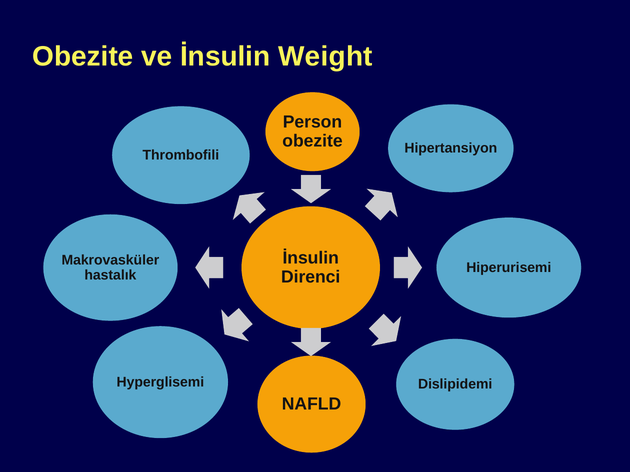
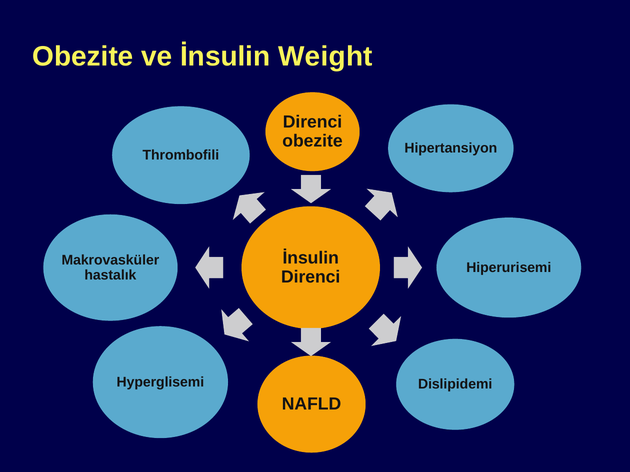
Person: Person -> Direnci (312, 122)
